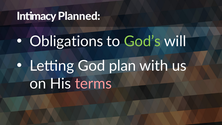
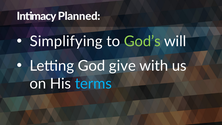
Obligations: Obligations -> Simplifying (66, 41)
plan: plan -> give (122, 66)
terms colour: pink -> light blue (93, 84)
